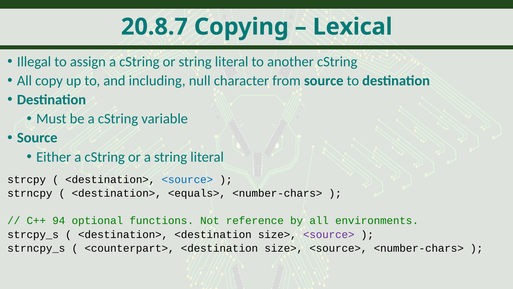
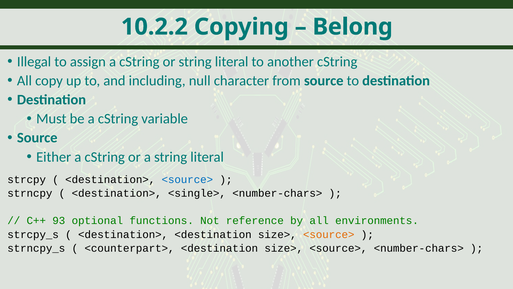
20.8.7: 20.8.7 -> 10.2.2 (154, 27)
Lexical: Lexical -> Belong (353, 27)
<equals>: <equals> -> <single> (197, 193)
94: 94 -> 93 (59, 220)
<source> colour: purple -> orange (329, 234)
